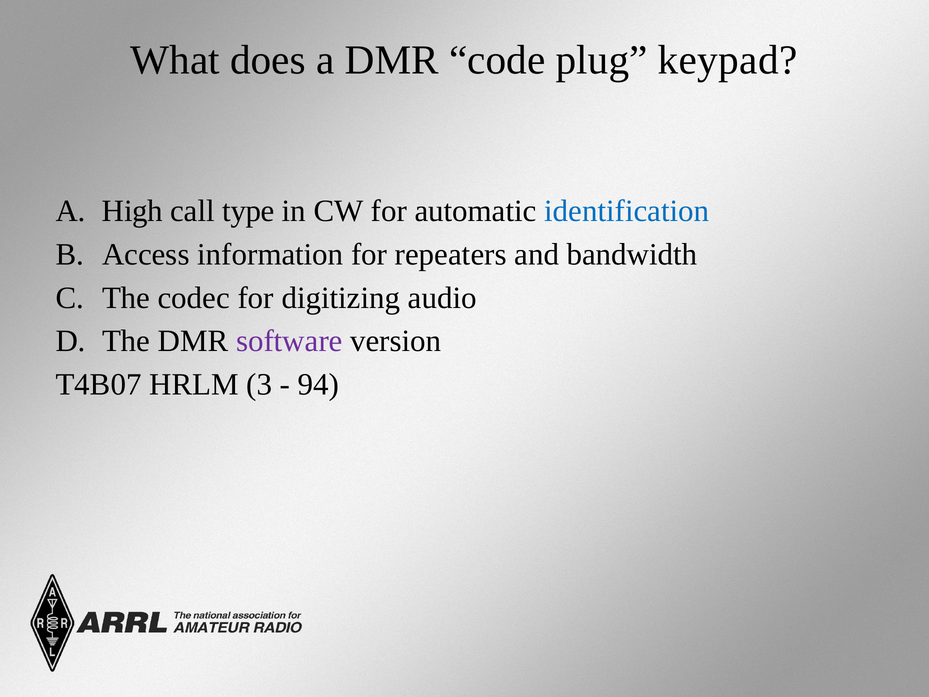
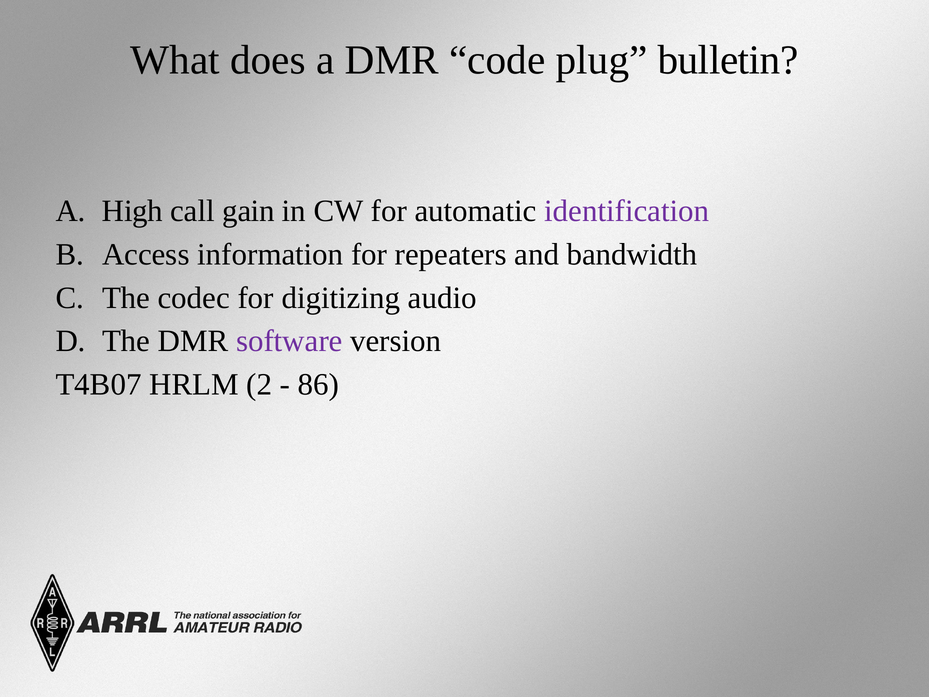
keypad: keypad -> bulletin (728, 60)
type: type -> gain (249, 211)
identification colour: blue -> purple (627, 211)
3: 3 -> 2 (259, 384)
94: 94 -> 86 (319, 384)
